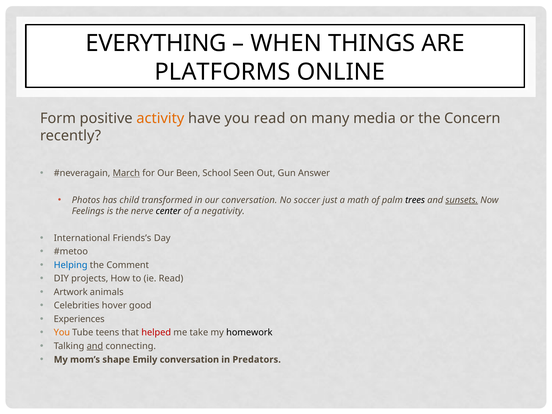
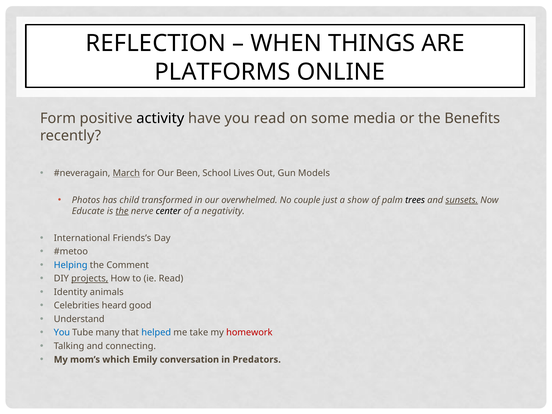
EVERYTHING: EVERYTHING -> REFLECTION (156, 43)
activity colour: orange -> black (160, 118)
many: many -> some (330, 118)
Concern: Concern -> Benefits (472, 118)
Seen: Seen -> Lives (244, 173)
Answer: Answer -> Models (314, 173)
our conversation: conversation -> overwhelmed (249, 200)
soccer: soccer -> couple (307, 200)
math: math -> show (358, 200)
Feelings: Feelings -> Educate (88, 211)
the underline: none -> present (122, 211)
projects underline: none -> present (90, 279)
Artwork: Artwork -> Identity (71, 292)
hover: hover -> heard (114, 306)
Experiences: Experiences -> Understand (79, 319)
You colour: orange -> blue (62, 333)
teens: teens -> many (107, 333)
helped colour: red -> blue (156, 333)
homework colour: black -> red (249, 333)
and underline: present -> none (95, 346)
shape: shape -> which (116, 360)
